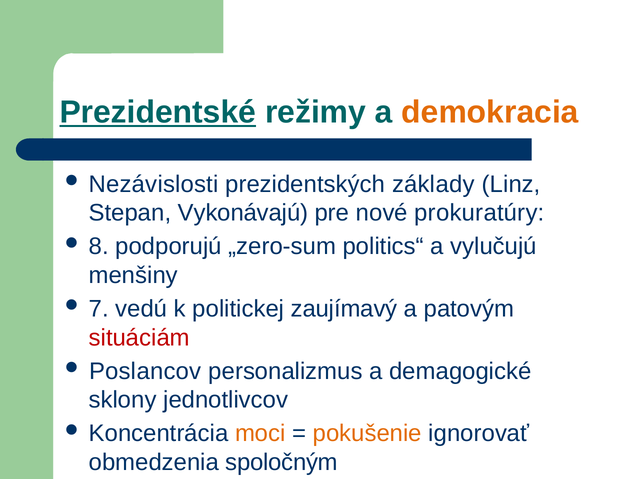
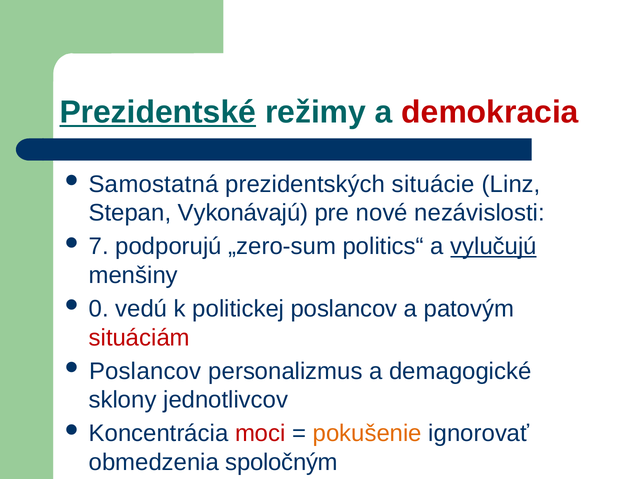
demokracia colour: orange -> red (490, 112)
Nezávislosti: Nezávislosti -> Samostatná (154, 184)
základy: základy -> situácie (433, 184)
prokuratúry: prokuratúry -> nezávislosti (480, 213)
8: 8 -> 7 (99, 246)
vylučujú underline: none -> present (494, 246)
7: 7 -> 0 (99, 309)
politickej zaujímavý: zaujímavý -> poslancov (344, 309)
moci colour: orange -> red (260, 433)
